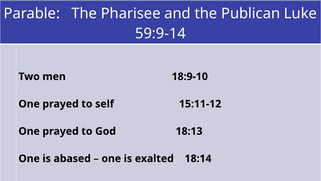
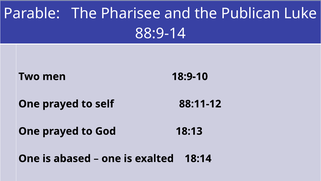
59:9-14: 59:9-14 -> 88:9-14 (160, 33)
15:11-12: 15:11-12 -> 88:11-12 (200, 104)
